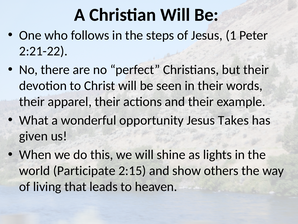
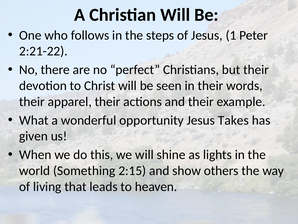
Participate: Participate -> Something (84, 170)
